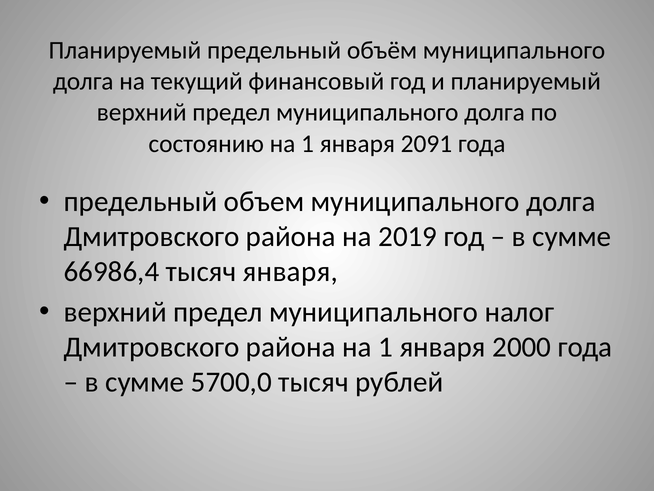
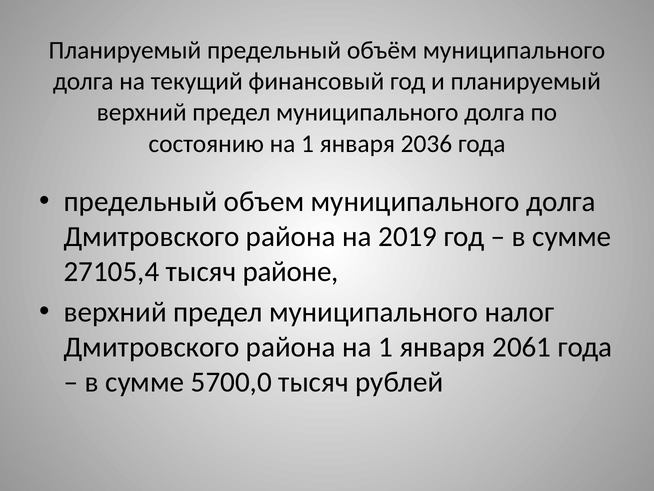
2091: 2091 -> 2036 (426, 144)
66986,4: 66986,4 -> 27105,4 (112, 271)
тысяч января: января -> районе (291, 271)
2000: 2000 -> 2061 (522, 347)
